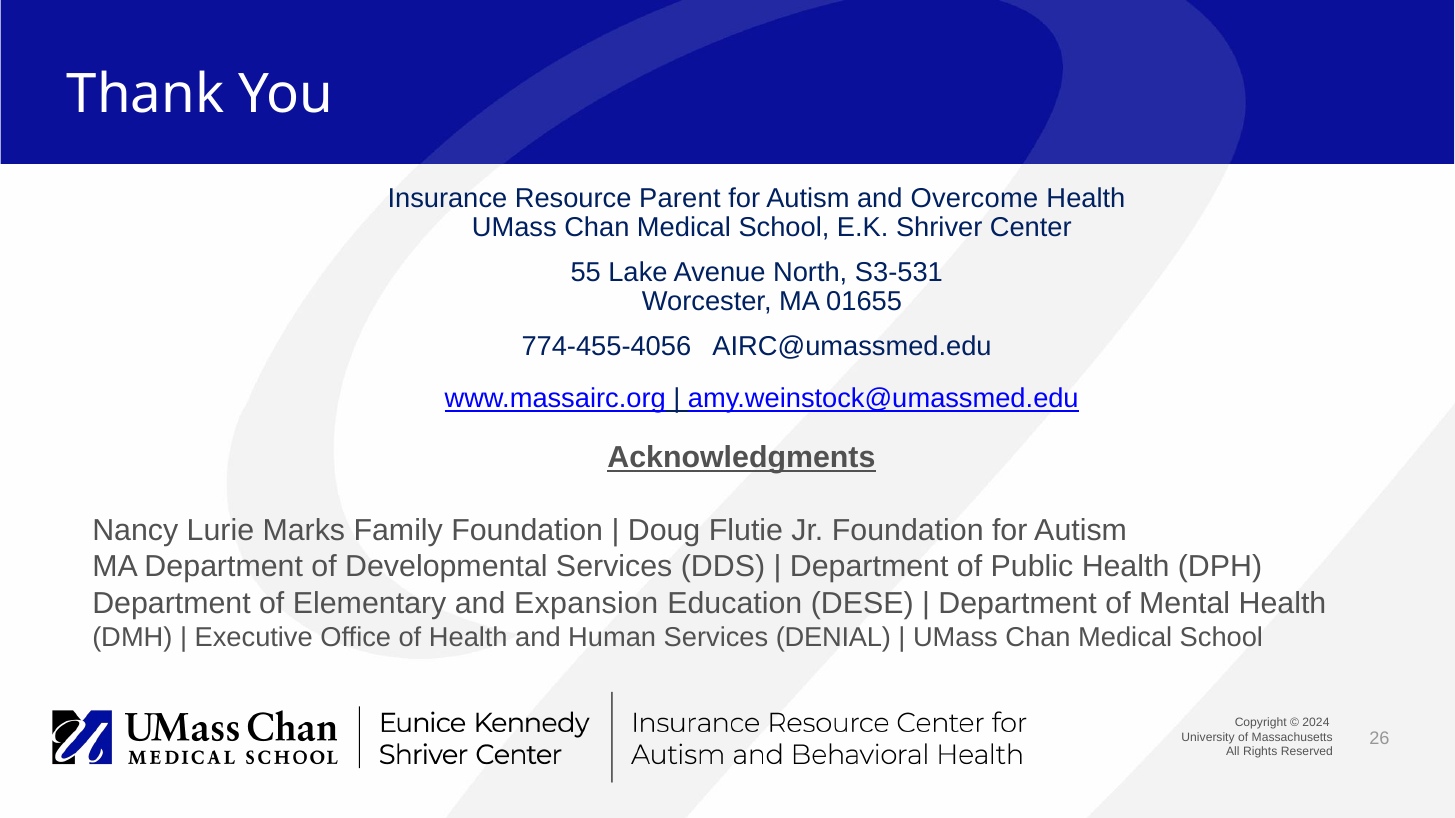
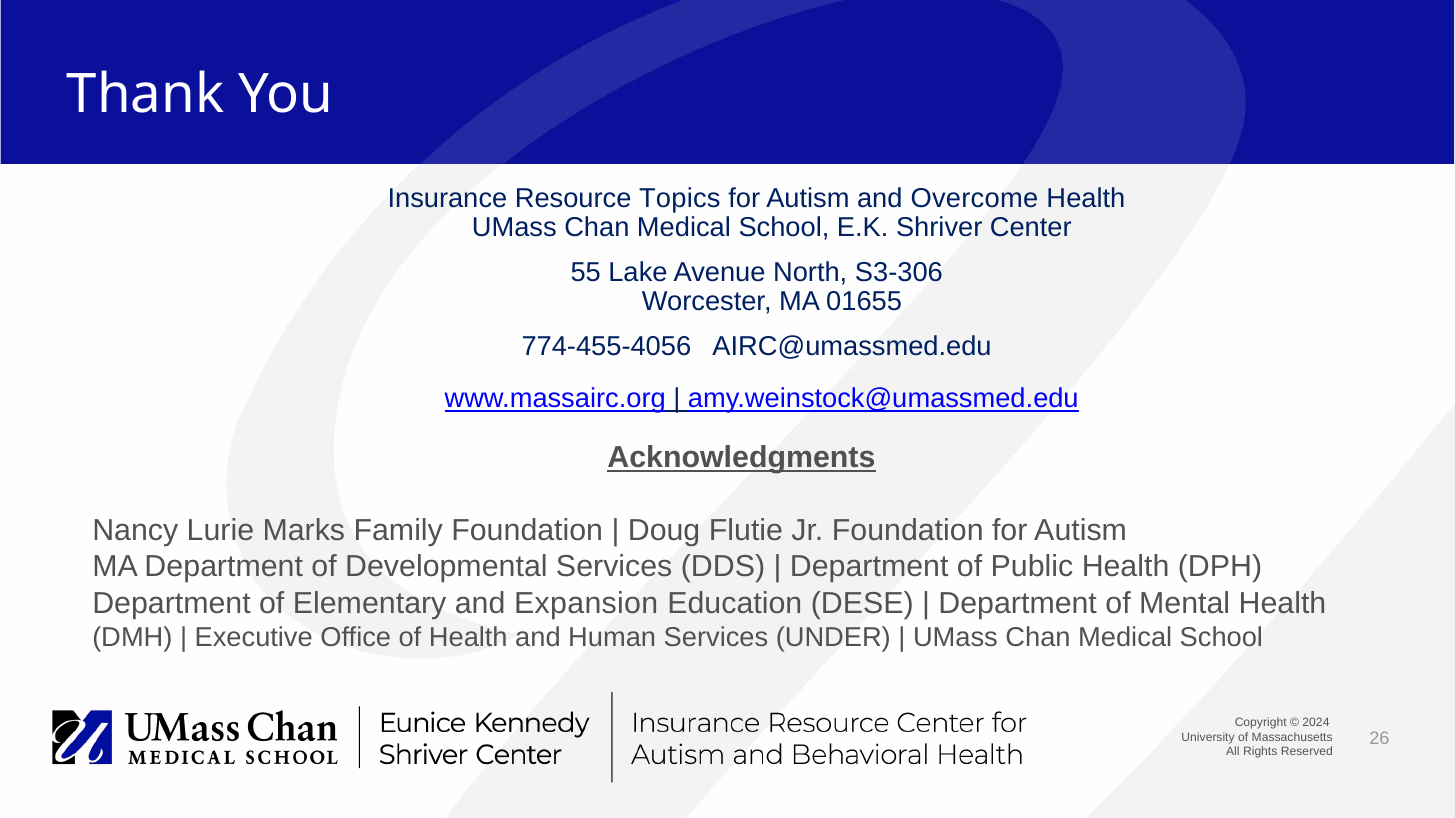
Parent: Parent -> Topics (680, 198)
S3-531: S3-531 -> S3-306 (899, 272)
DENIAL: DENIAL -> UNDER (833, 638)
